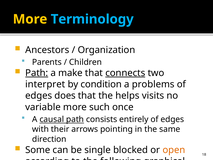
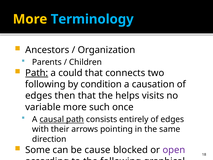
make: make -> could (70, 73)
connects underline: present -> none (125, 73)
interpret: interpret -> following (45, 84)
problems: problems -> causation (153, 84)
does: does -> then (65, 96)
single: single -> cause (98, 150)
open colour: orange -> purple (174, 150)
